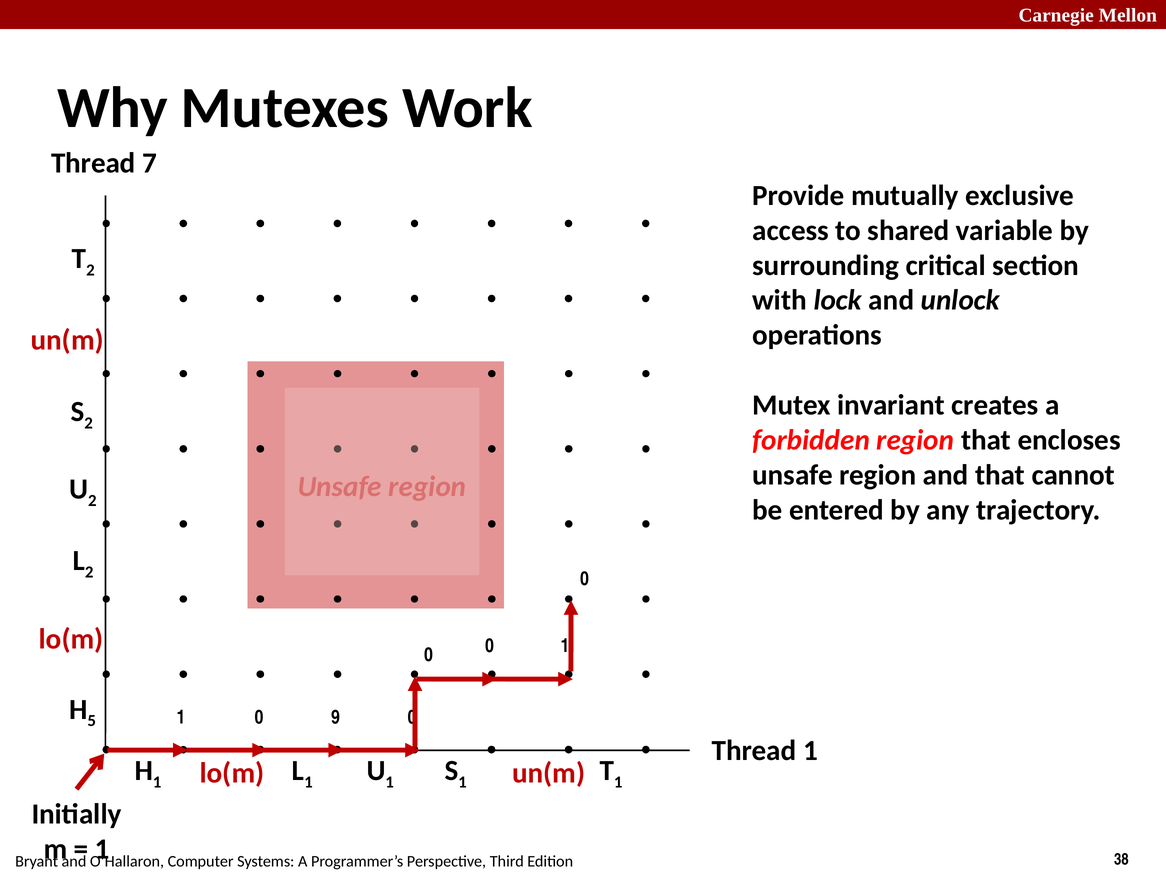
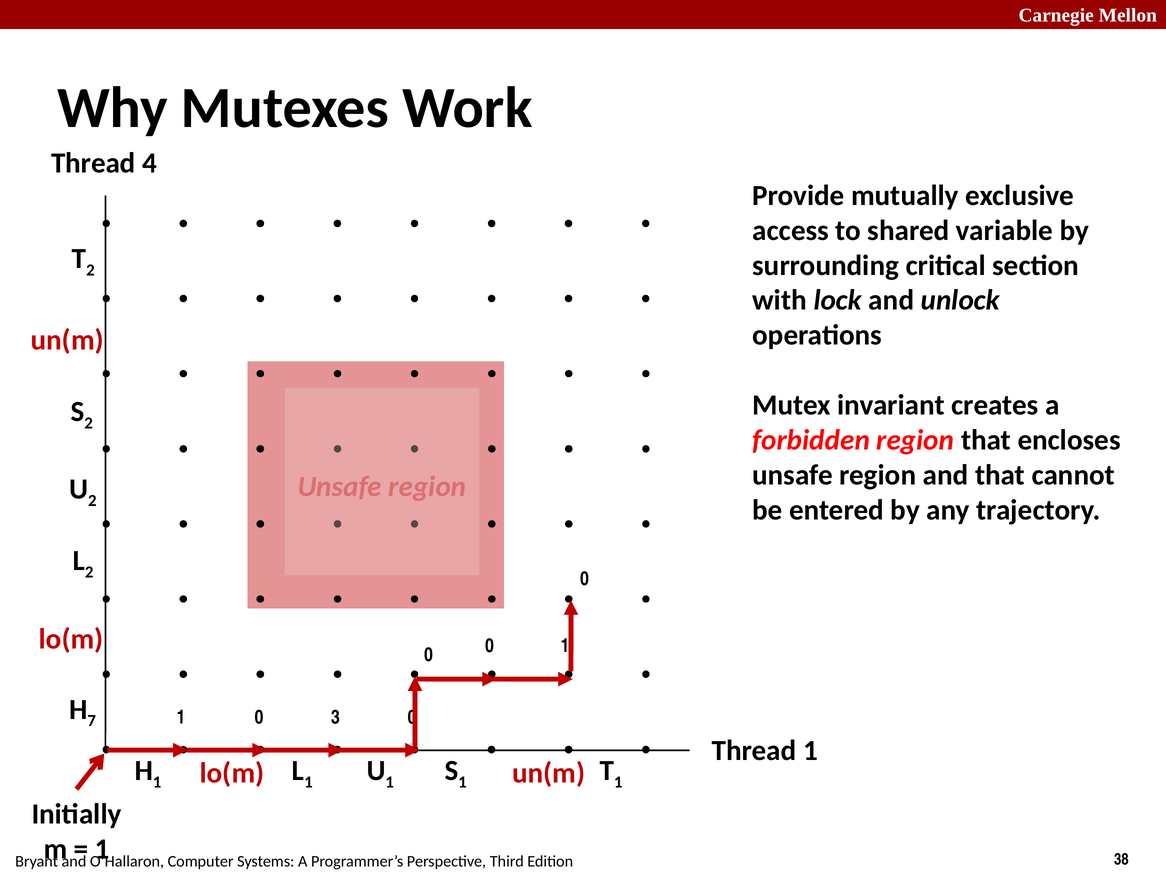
7: 7 -> 4 (150, 163)
5: 5 -> 7 (92, 721)
9: 9 -> 3 (336, 718)
